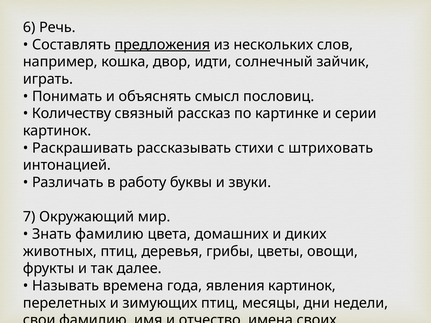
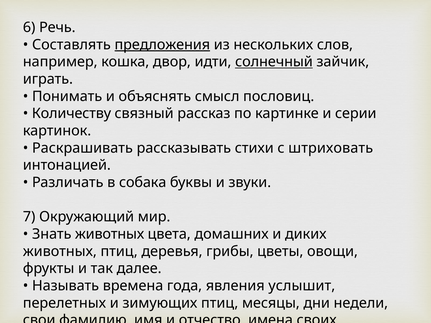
солнечный underline: none -> present (274, 62)
работу: работу -> собака (143, 183)
Знать фамилию: фамилию -> животных (110, 234)
явления картинок: картинок -> услышит (302, 286)
